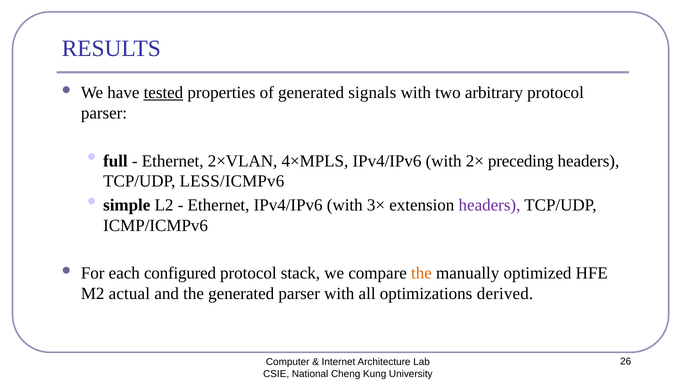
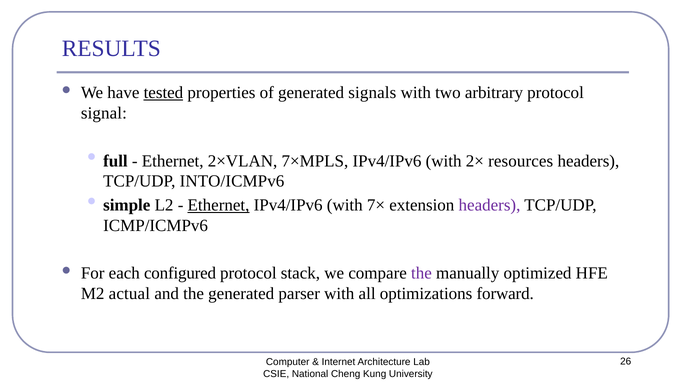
parser: parser -> signal (104, 113)
4×MPLS: 4×MPLS -> 7×MPLS (315, 161)
preceding: preceding -> resources (521, 161)
LESS/ICMPv6: LESS/ICMPv6 -> INTO/ICMPv6 (232, 181)
Ethernet underline: none -> present (219, 205)
3×: 3× -> 7× (376, 205)
the colour: orange -> purple (421, 273)
derived: derived -> forward (505, 293)
